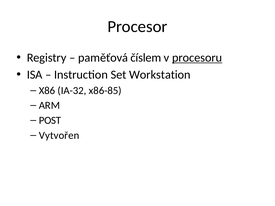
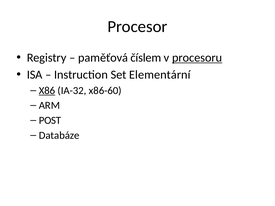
Workstation: Workstation -> Elementární (160, 75)
X86 underline: none -> present (47, 91)
x86-85: x86-85 -> x86-60 (105, 91)
Vytvořen: Vytvořen -> Databáze (59, 136)
